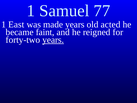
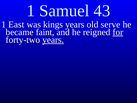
77: 77 -> 43 (102, 11)
made: made -> kings (53, 24)
acted: acted -> serve (111, 24)
for underline: none -> present (118, 32)
